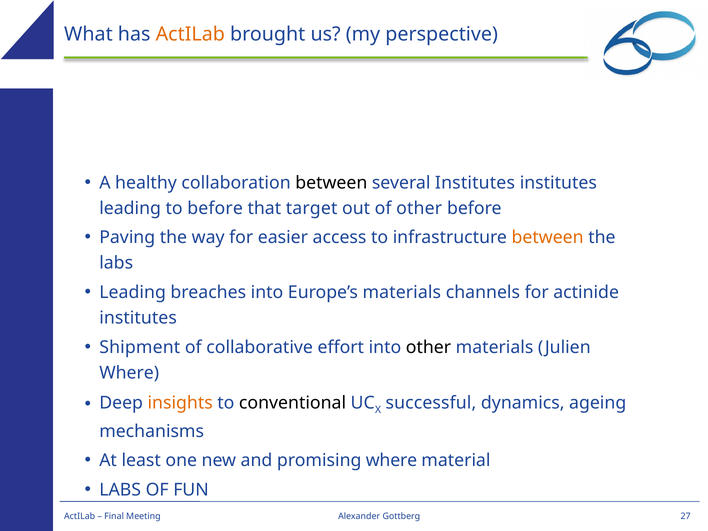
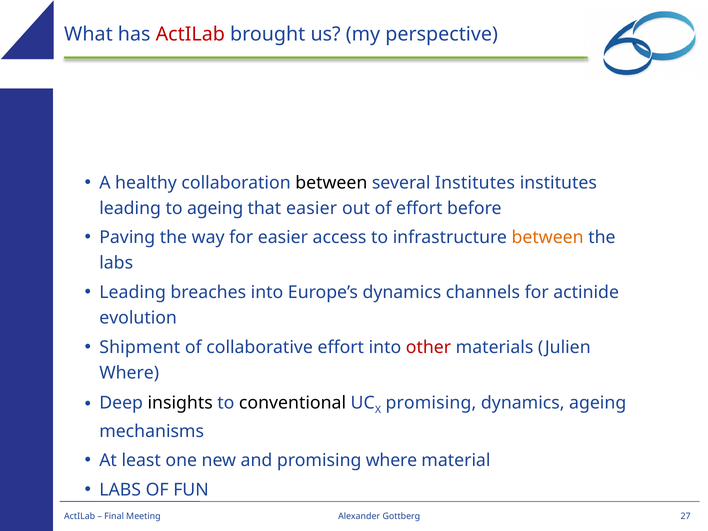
ActILab colour: orange -> red (190, 34)
to before: before -> ageing (215, 208)
that target: target -> easier (312, 208)
of other: other -> effort (419, 208)
Europe’s materials: materials -> dynamics (402, 292)
institutes: institutes -> evolution (138, 318)
other colour: black -> red (428, 347)
insights colour: orange -> black (180, 403)
successful: successful -> promising (431, 403)
